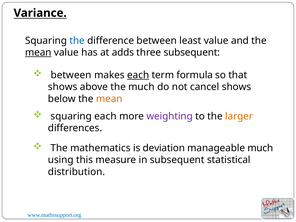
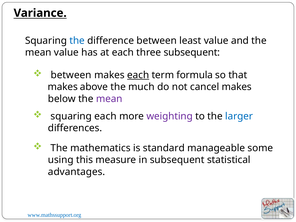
mean underline: present -> none (38, 52)
at adds: adds -> each (123, 52)
shows: shows -> makes (63, 87)
cancel shows: shows -> makes (237, 87)
mean colour: orange -> purple (109, 99)
larger colour: orange -> blue (239, 116)
deviation: deviation -> standard (164, 148)
manageable much: much -> some (260, 148)
distribution: distribution -> advantages (77, 172)
